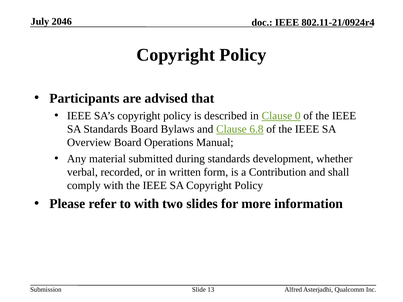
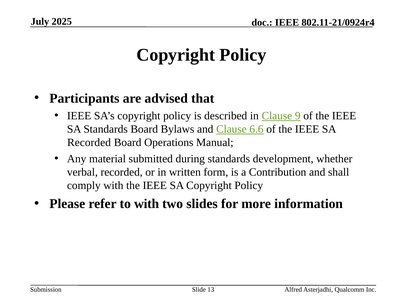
2046: 2046 -> 2025 (62, 21)
0: 0 -> 9 (298, 116)
6.8: 6.8 -> 6.6 (256, 129)
Overview: Overview -> Recorded (89, 143)
